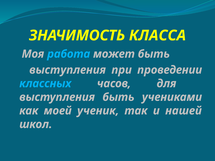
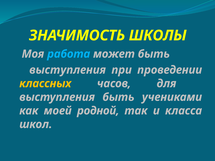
КЛАССА: КЛАССА -> ШКОЛЫ (158, 36)
классных colour: light blue -> yellow (45, 84)
ученик: ученик -> родной (98, 111)
нашей: нашей -> класса (184, 111)
